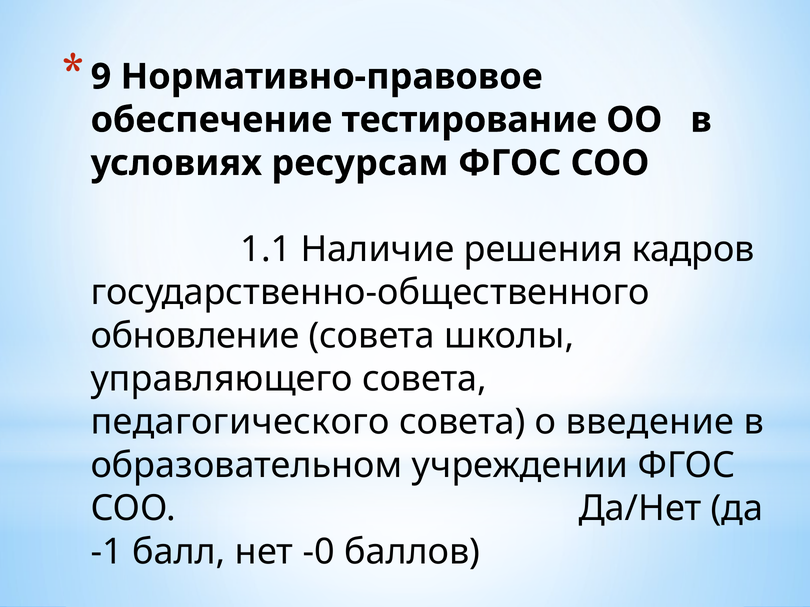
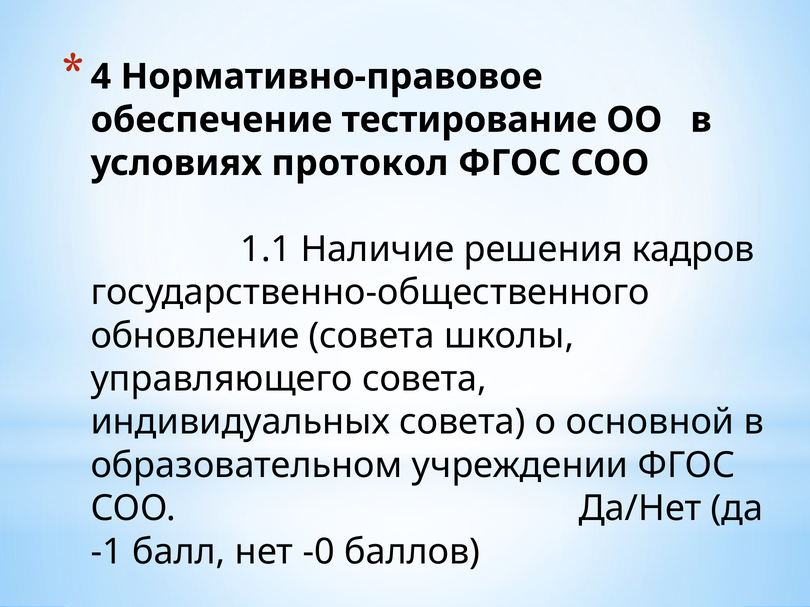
9: 9 -> 4 (101, 77)
ресурсам: ресурсам -> протокол (360, 163)
педагогического: педагогического -> индивидуальных (240, 422)
введение: введение -> основной (650, 422)
